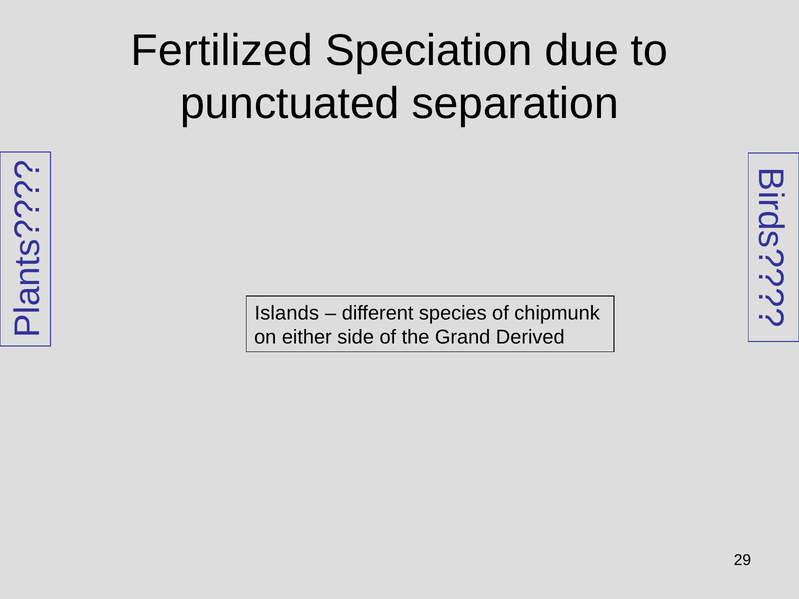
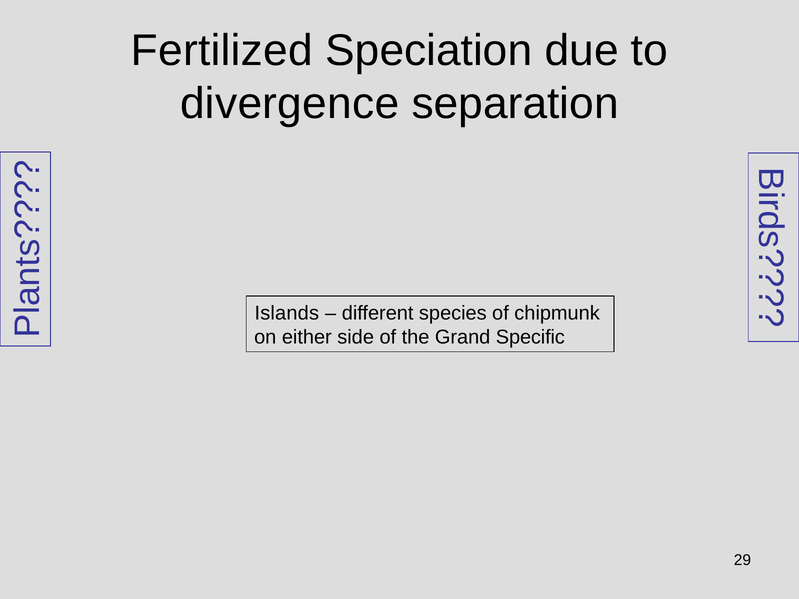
punctuated: punctuated -> divergence (290, 104)
Derived: Derived -> Specific (530, 337)
